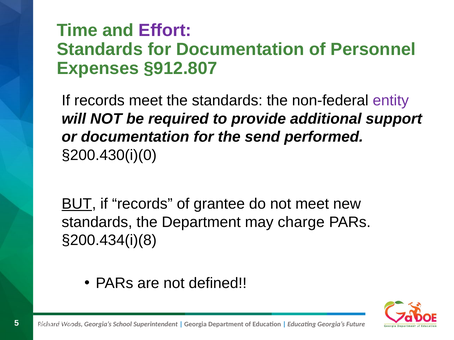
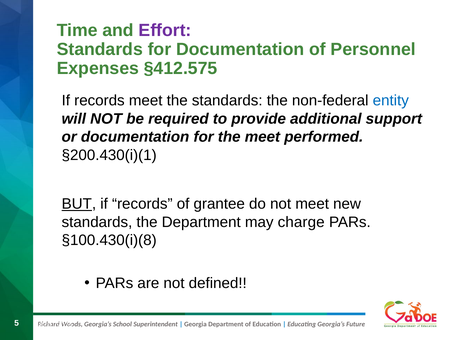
§912.807: §912.807 -> §412.575 (181, 68)
entity colour: purple -> blue (391, 101)
the send: send -> meet (262, 137)
§200.430(i)(0: §200.430(i)(0 -> §200.430(i)(1 (109, 155)
§200.434(i)(8: §200.434(i)(8 -> §100.430(i)(8 (109, 241)
